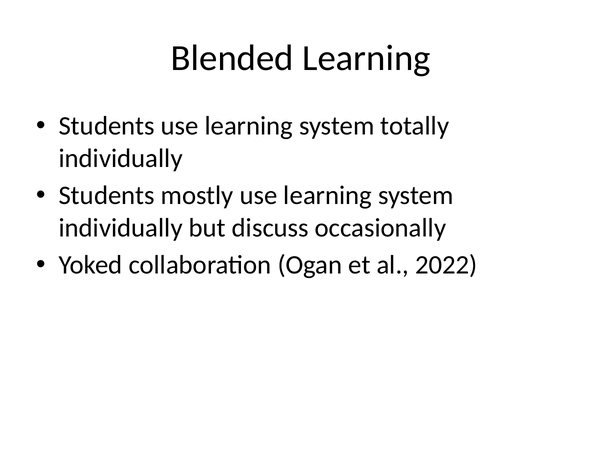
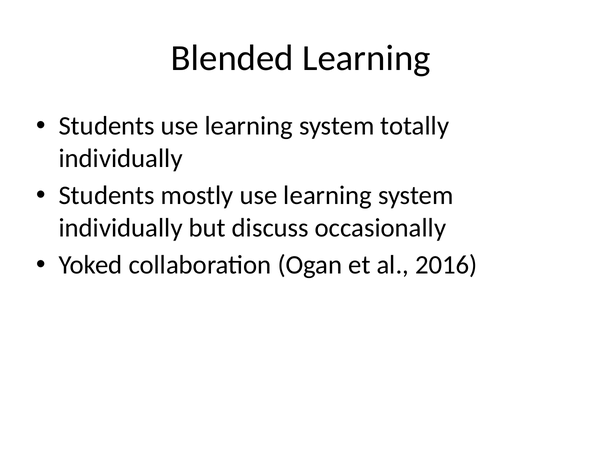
2022: 2022 -> 2016 (446, 265)
